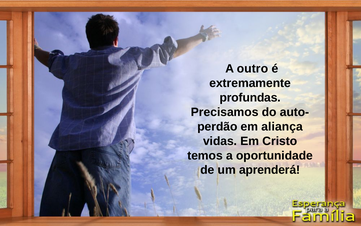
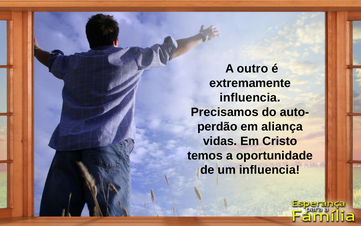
profundas: profundas -> influencia (250, 98)
um aprenderá: aprenderá -> influencia (269, 170)
